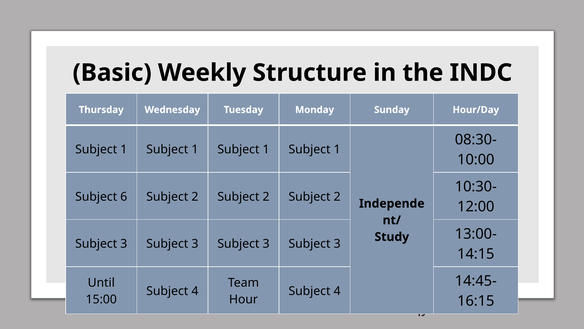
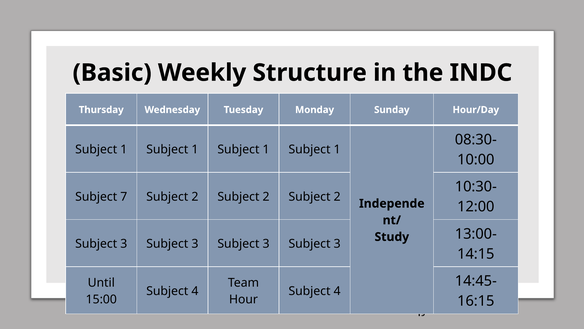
6: 6 -> 7 (124, 196)
